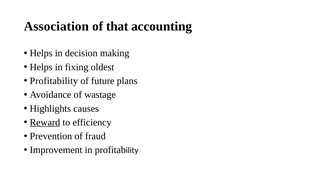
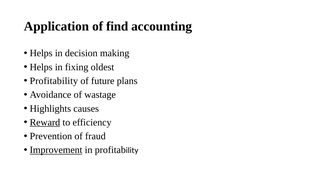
Association: Association -> Application (56, 26)
that: that -> find (117, 26)
Improvement underline: none -> present (56, 150)
